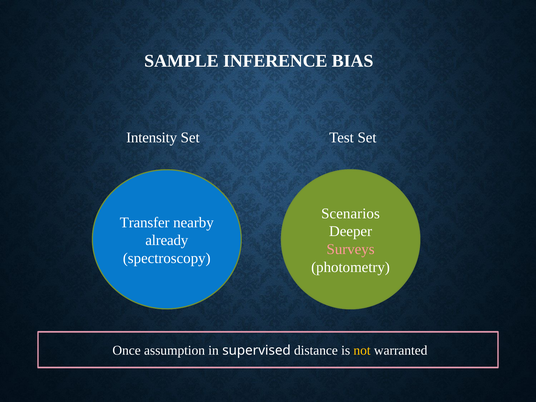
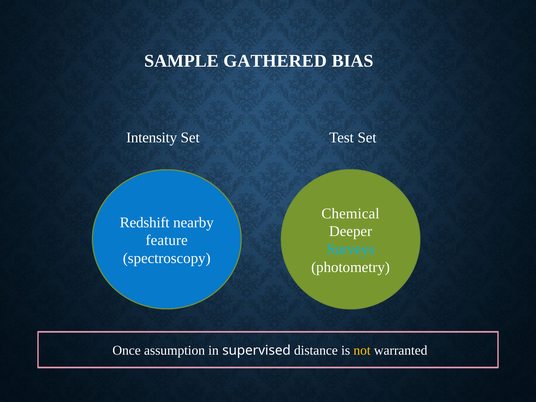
INFERENCE: INFERENCE -> GATHERED (275, 61)
Scenarios: Scenarios -> Chemical (350, 214)
Transfer: Transfer -> Redshift (145, 222)
already: already -> feature (167, 240)
Surveys colour: pink -> light blue (351, 249)
